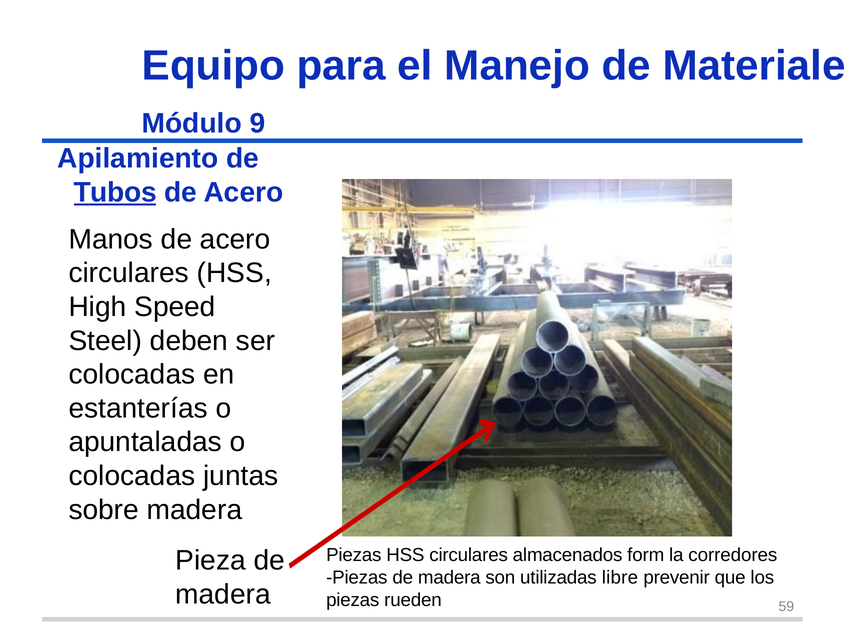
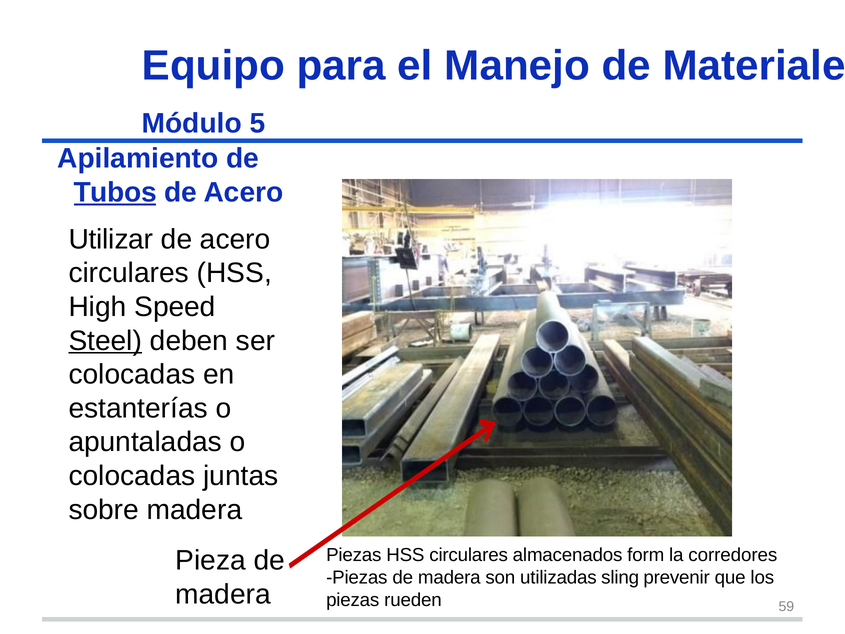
9: 9 -> 5 (258, 123)
Manos: Manos -> Utilizar (111, 239)
Steel underline: none -> present (105, 341)
libre: libre -> sling (620, 577)
